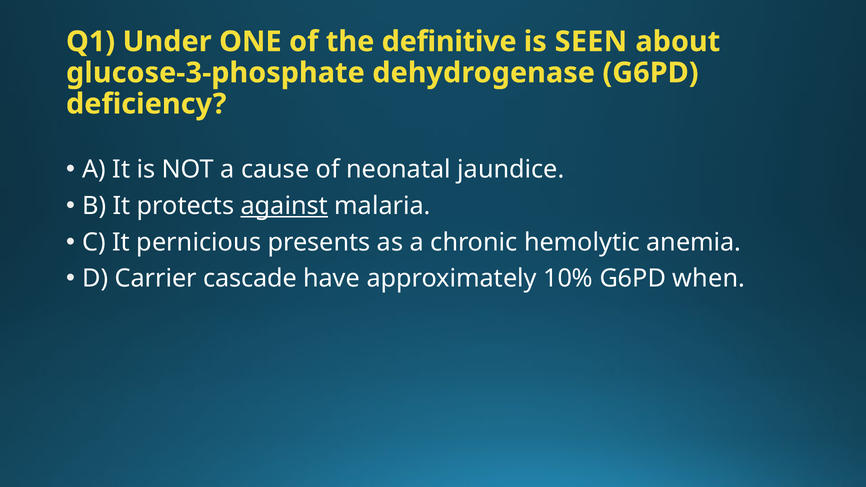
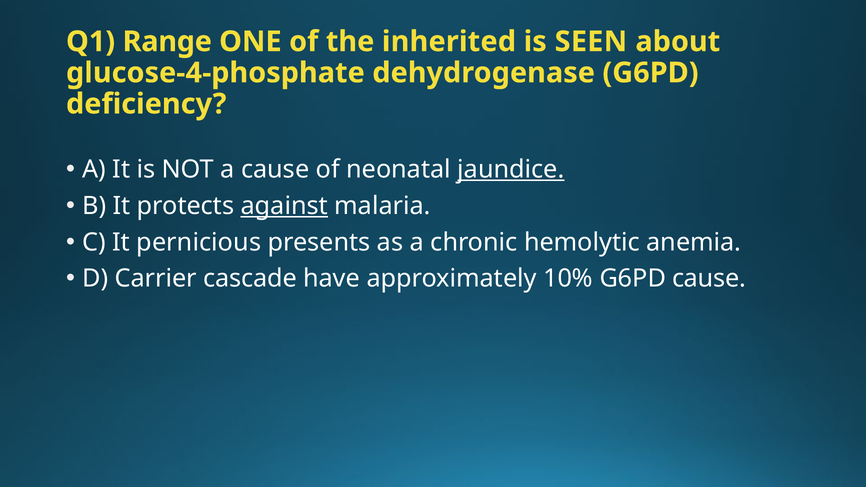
Under: Under -> Range (167, 42)
definitive: definitive -> inherited (449, 42)
glucose-3-phosphate: glucose-3-phosphate -> glucose-4-phosphate (215, 73)
jaundice underline: none -> present (511, 170)
G6PD when: when -> cause (709, 279)
